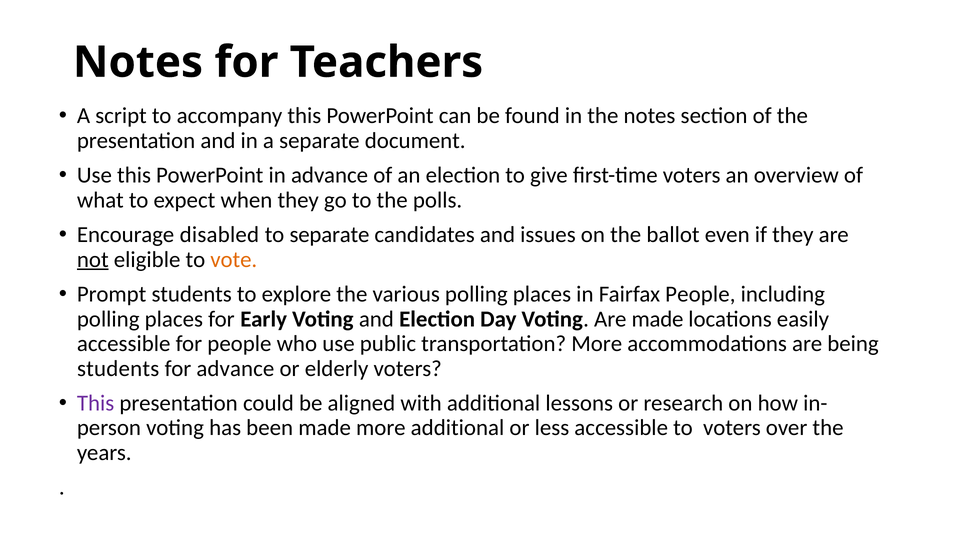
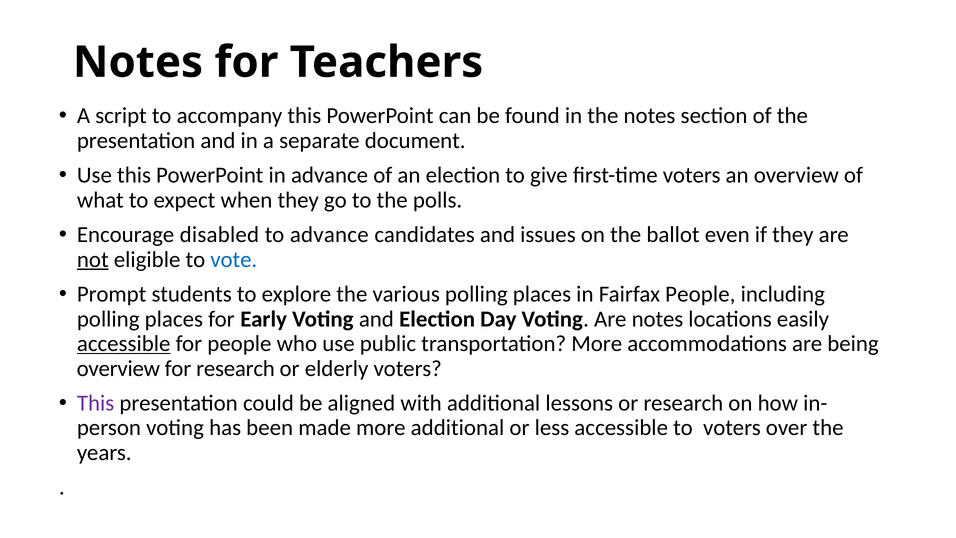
to separate: separate -> advance (329, 235)
vote colour: orange -> blue (234, 259)
Are made: made -> notes (657, 319)
accessible underline: none -> present (124, 344)
students: students -> overview (118, 368)
for advance: advance -> research (236, 368)
